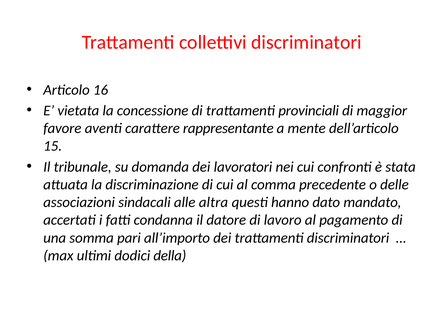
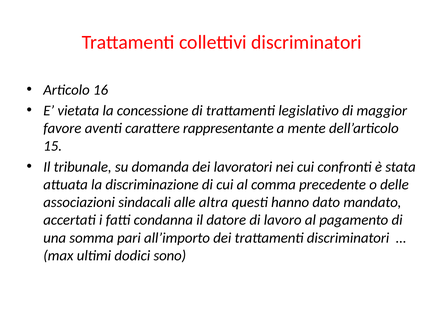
provinciali: provinciali -> legislativo (309, 111)
della: della -> sono (170, 256)
